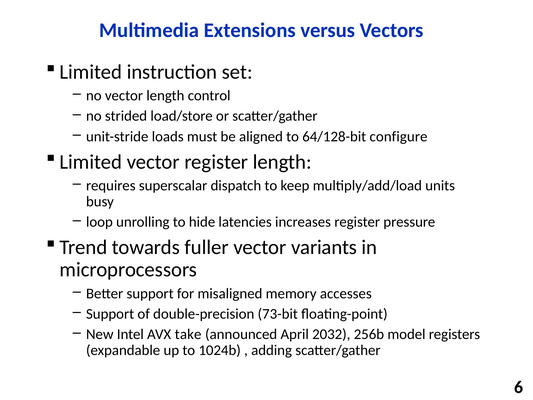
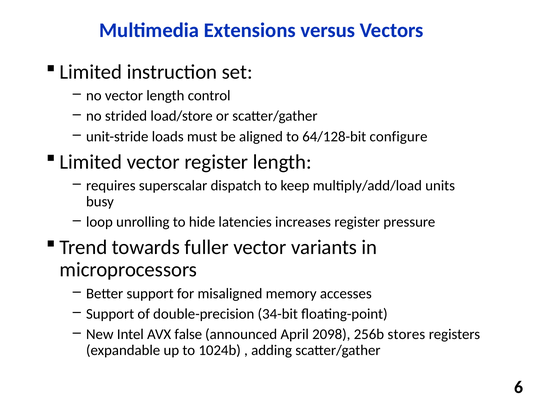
73-bit: 73-bit -> 34-bit (278, 314)
take: take -> false (188, 334)
2032: 2032 -> 2098 (331, 334)
model: model -> stores (406, 334)
